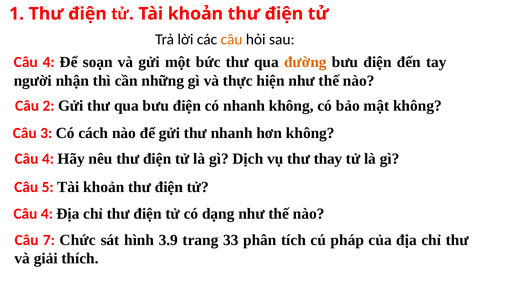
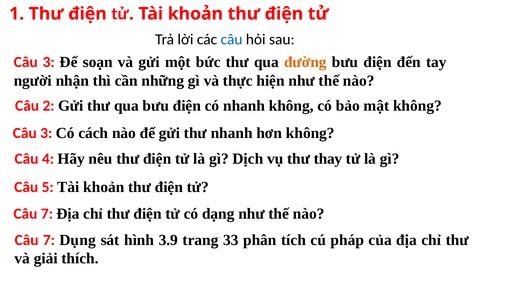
câu colour: orange -> blue (232, 39)
4: 4 -> 3 (49, 62)
4: 4 -> 7 (47, 214)
Chức: Chức -> Dụng (78, 240)
